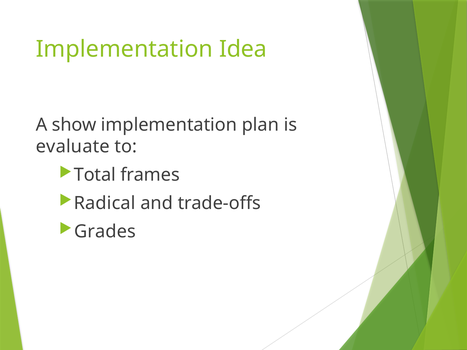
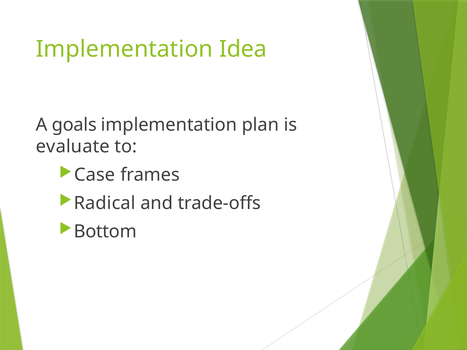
show: show -> goals (74, 125)
Total: Total -> Case (95, 175)
Grades: Grades -> Bottom (105, 232)
